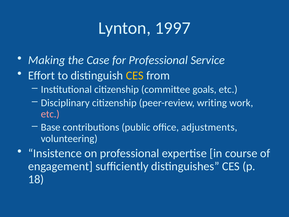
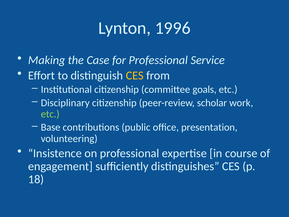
1997: 1997 -> 1996 (173, 28)
writing: writing -> scholar (212, 103)
etc colour: pink -> light green (50, 114)
adjustments: adjustments -> presentation (209, 127)
